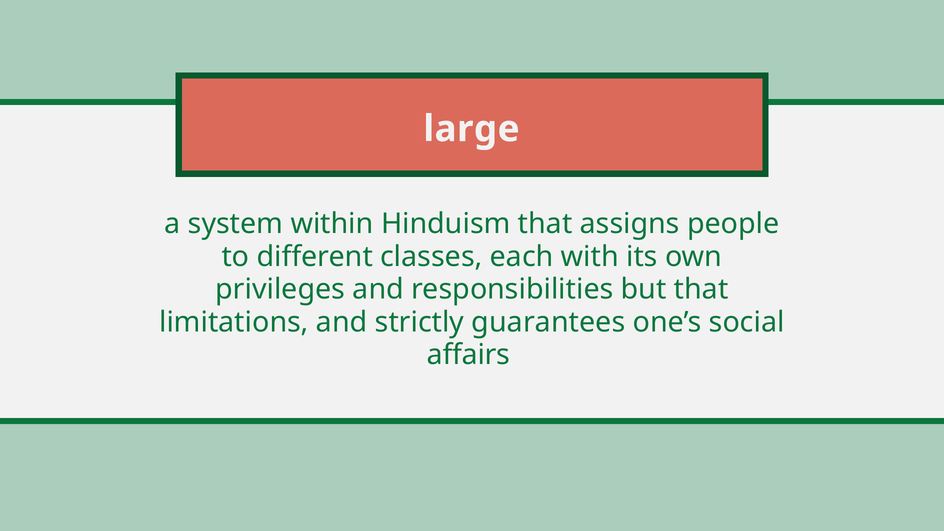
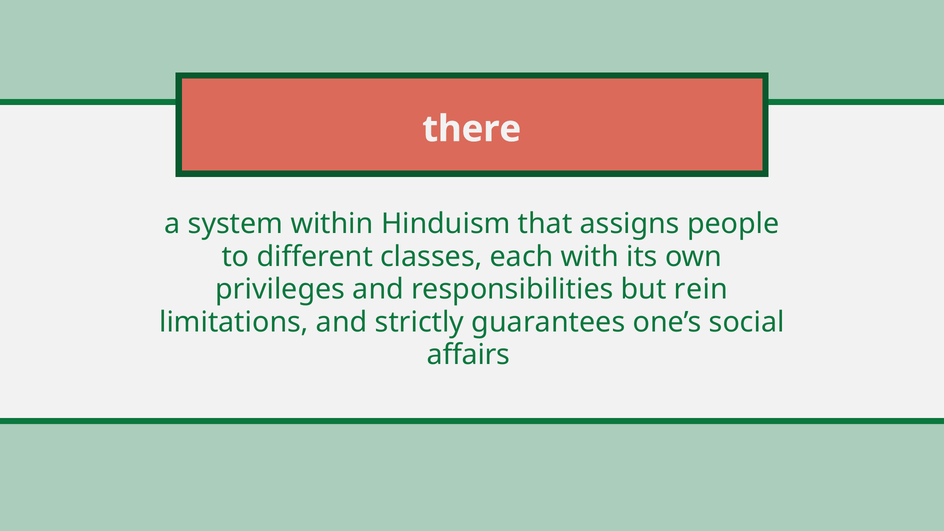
large: large -> there (472, 129)
but that: that -> rein (701, 289)
